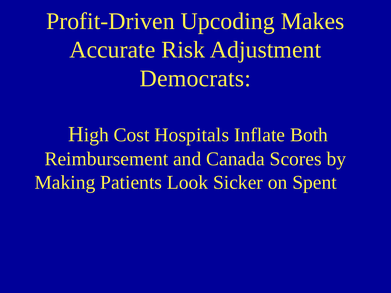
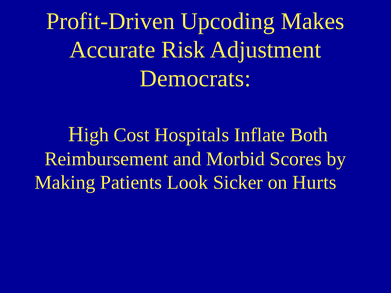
Canada: Canada -> Morbid (235, 159)
Spent: Spent -> Hurts (314, 183)
